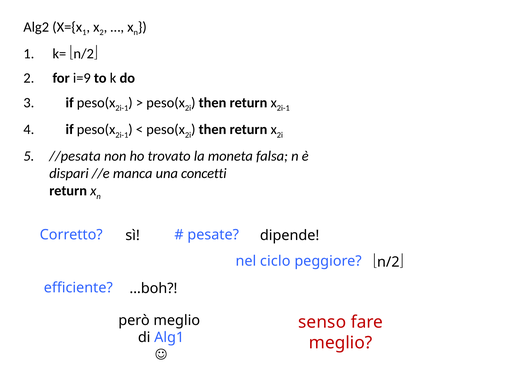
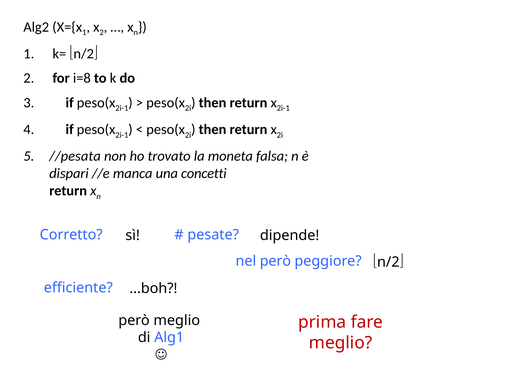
i=9: i=9 -> i=8 (82, 78)
nel ciclo: ciclo -> però (275, 261)
senso: senso -> prima (322, 323)
